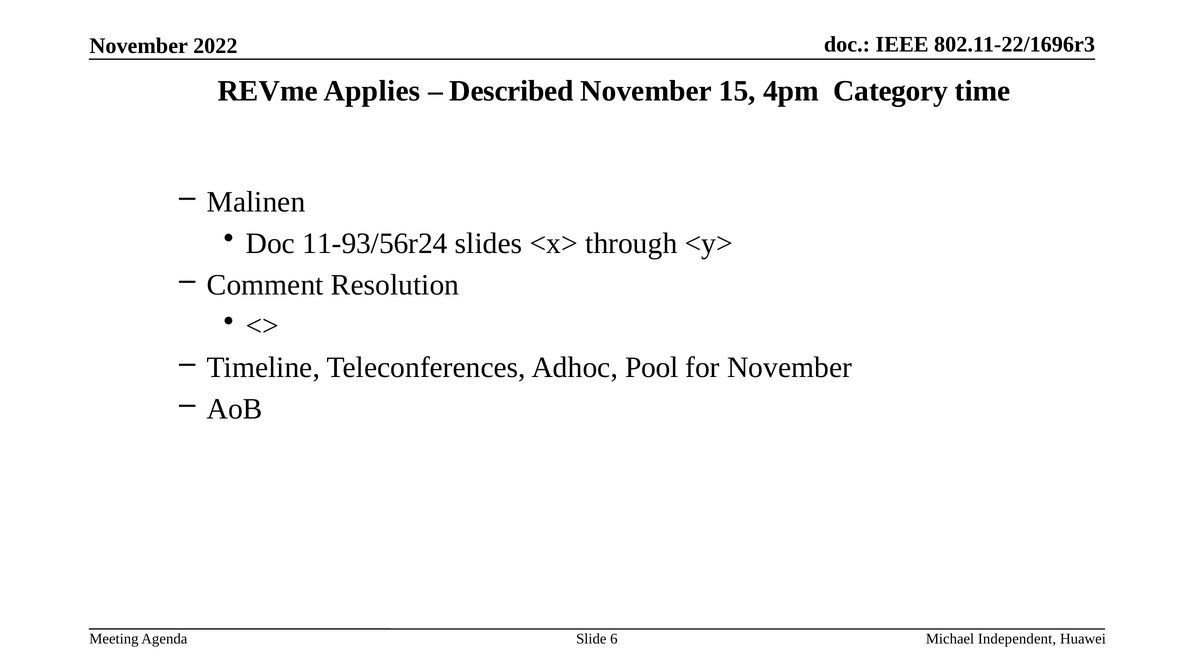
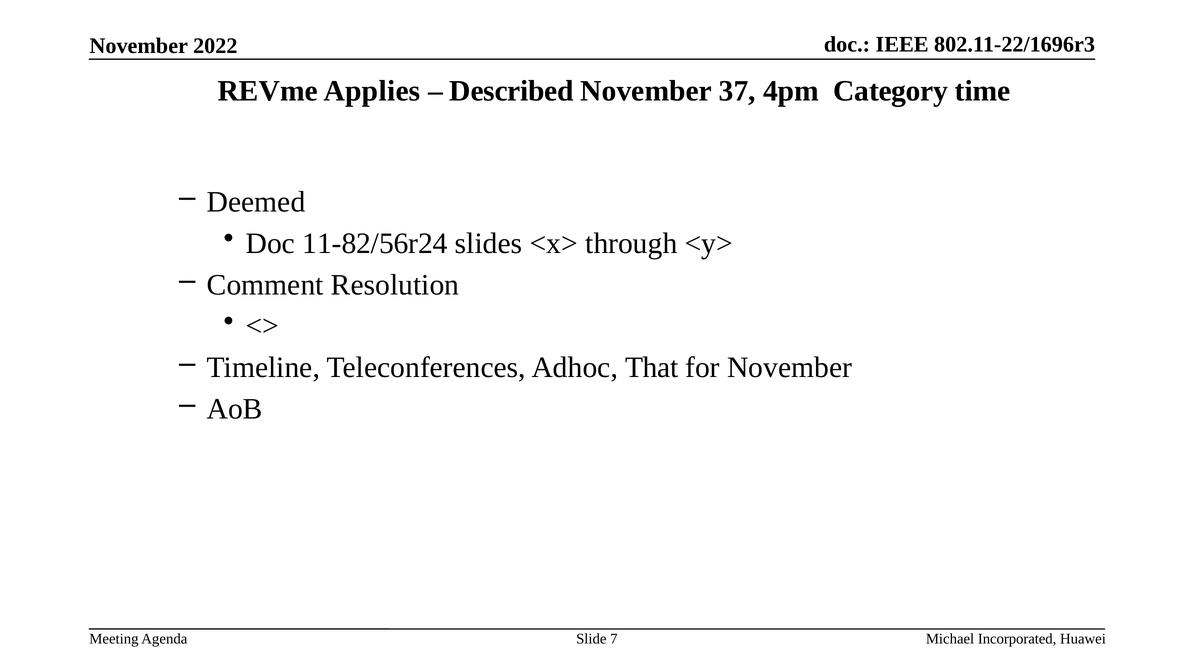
15: 15 -> 37 (737, 91)
Malinen: Malinen -> Deemed (256, 202)
11-93/56r24: 11-93/56r24 -> 11-82/56r24 (375, 243)
Pool: Pool -> That (652, 368)
6: 6 -> 7 (614, 639)
Independent: Independent -> Incorporated (1017, 639)
